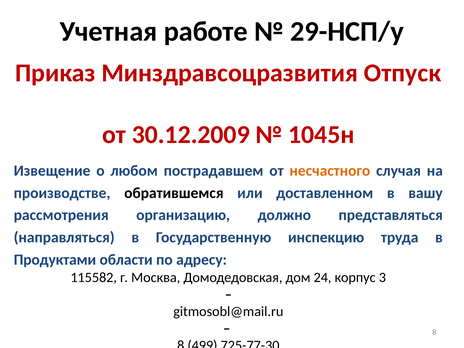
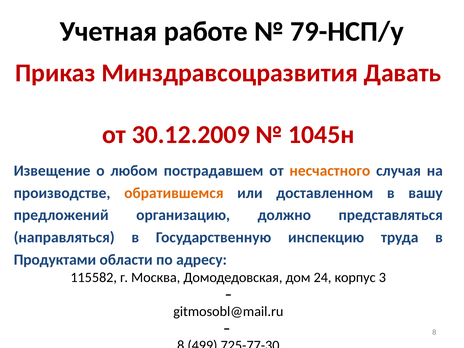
29-НСП/у: 29-НСП/у -> 79-НСП/у (347, 32)
Отпуск: Отпуск -> Давать (403, 73)
обратившемся colour: black -> orange (174, 193)
рассмотрения: рассмотрения -> предложений (61, 215)
